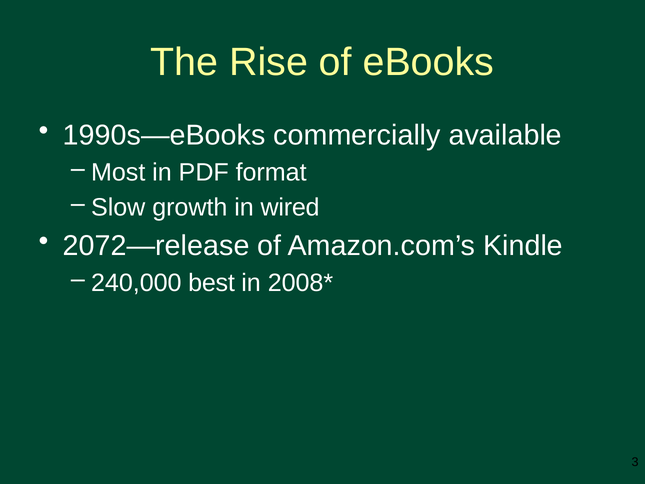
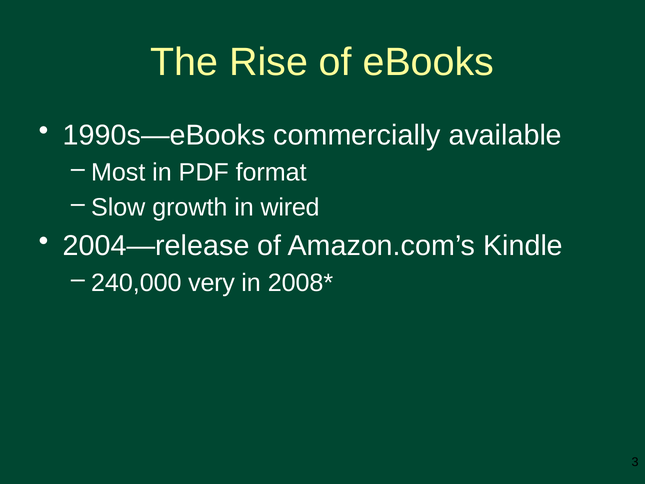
2072—release: 2072—release -> 2004—release (156, 246)
best: best -> very (212, 283)
